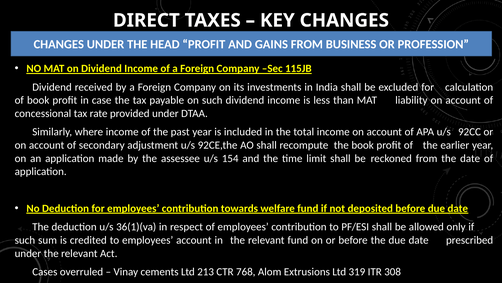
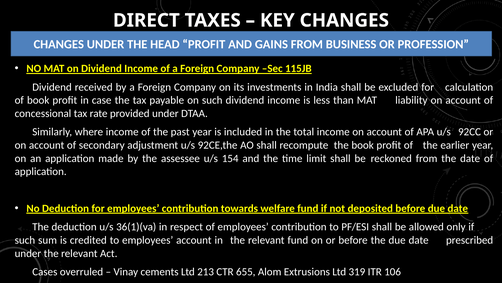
768: 768 -> 655 (246, 271)
308: 308 -> 106 (393, 271)
